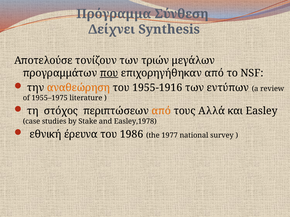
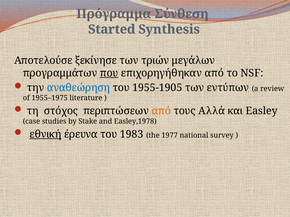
Δείχνει: Δείχνει -> Started (112, 29)
τονίζουν: τονίζουν -> ξεκίνησε (96, 61)
αναθεώρηση colour: orange -> blue (78, 88)
1955-1916: 1955-1916 -> 1955-1905 (157, 88)
εθνική underline: none -> present (45, 134)
1986: 1986 -> 1983 (132, 134)
